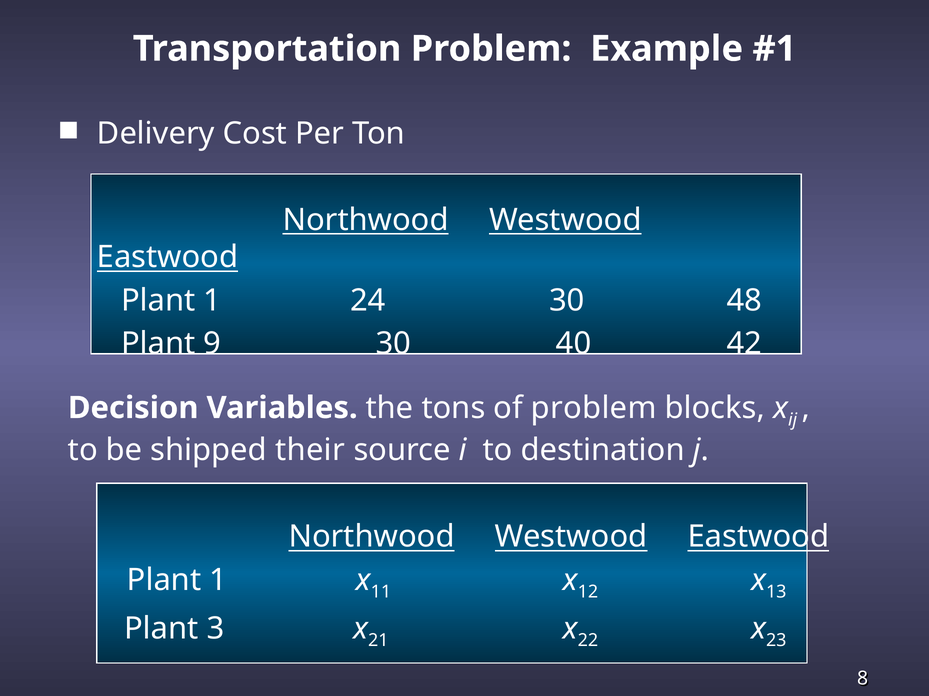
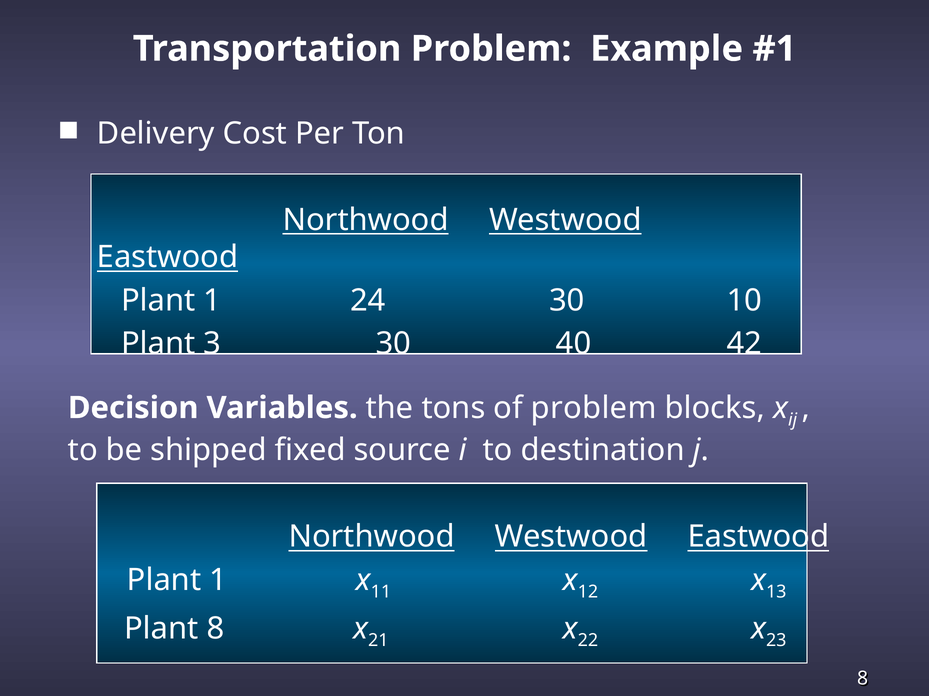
48: 48 -> 10 (744, 301)
9: 9 -> 3 (212, 344)
their: their -> fixed (310, 451)
Plant 3: 3 -> 8 (215, 629)
